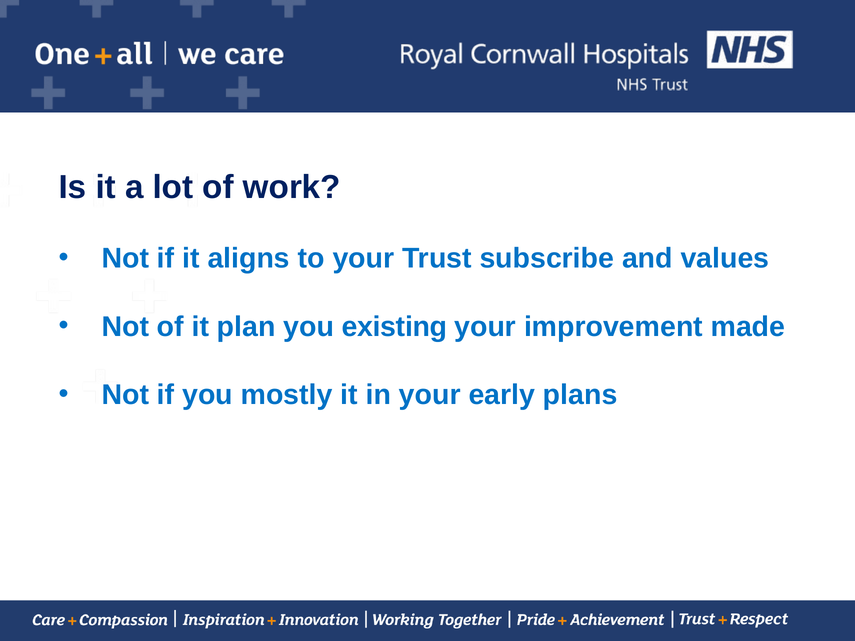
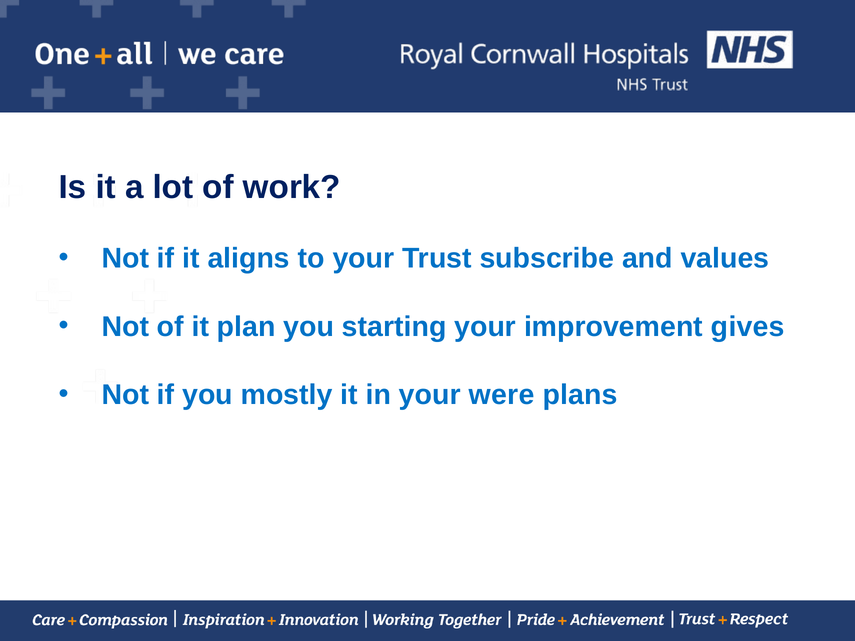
existing: existing -> starting (394, 327)
made: made -> gives (748, 327)
early: early -> were (502, 395)
